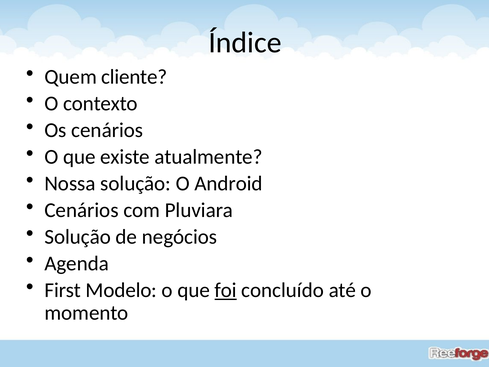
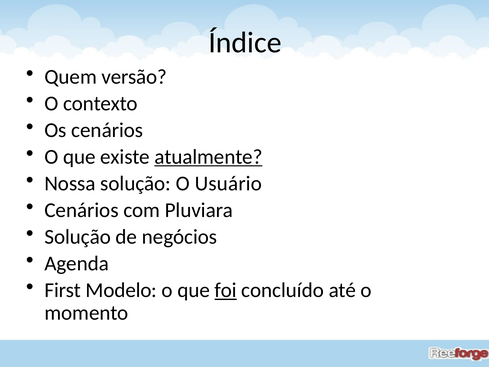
cliente: cliente -> versão (134, 77)
atualmente underline: none -> present (208, 157)
Android: Android -> Usuário (228, 183)
